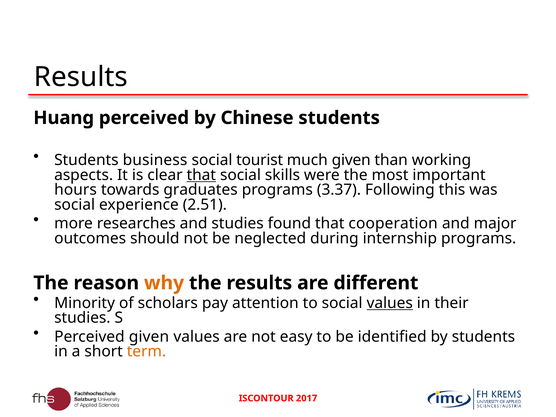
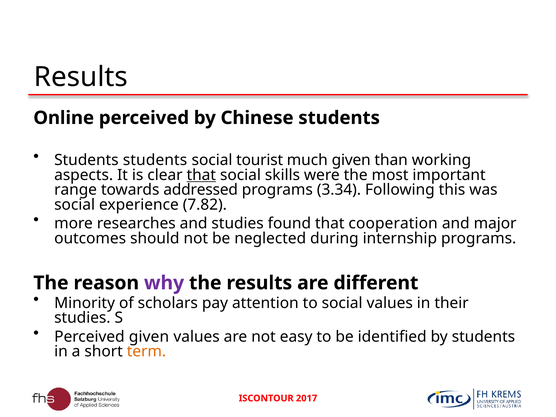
Huang: Huang -> Online (64, 118)
Students business: business -> students (155, 160)
hours: hours -> range (76, 190)
graduates: graduates -> addressed (201, 190)
3.37: 3.37 -> 3.34 (339, 190)
2.51: 2.51 -> 7.82 (205, 205)
why colour: orange -> purple (164, 283)
values underline: present -> none (390, 303)
